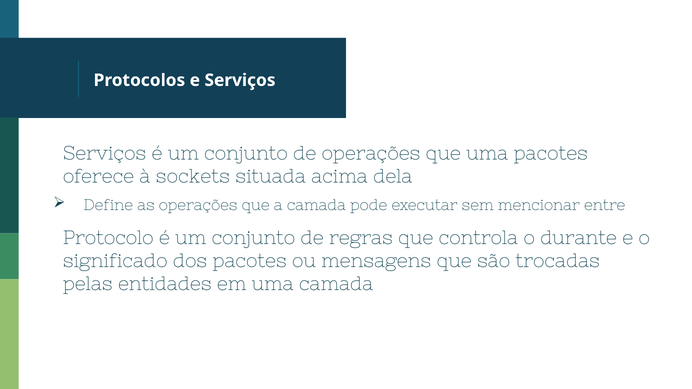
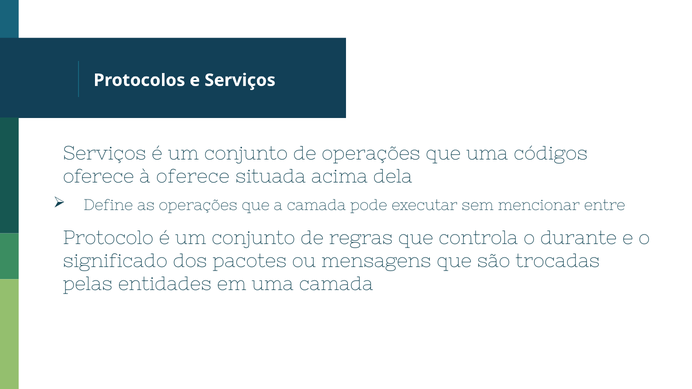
uma pacotes: pacotes -> códigos (551, 154)
à sockets: sockets -> oferece (193, 177)
